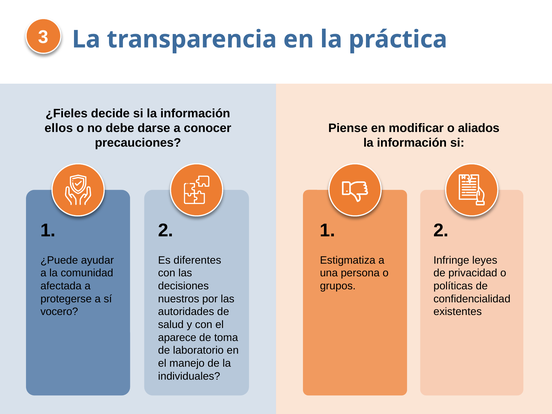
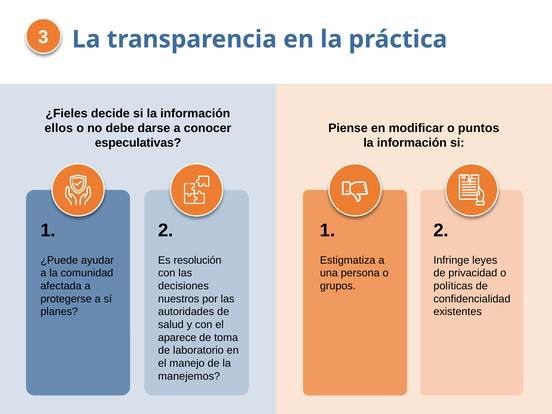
aliados: aliados -> puntos (479, 128)
precauciones: precauciones -> especulativas (138, 143)
diferentes: diferentes -> resolución (198, 260)
vocero: vocero -> planes (59, 312)
individuales: individuales -> manejemos (189, 376)
